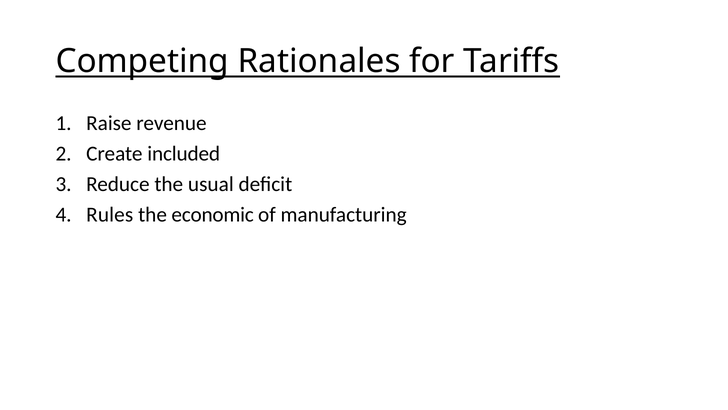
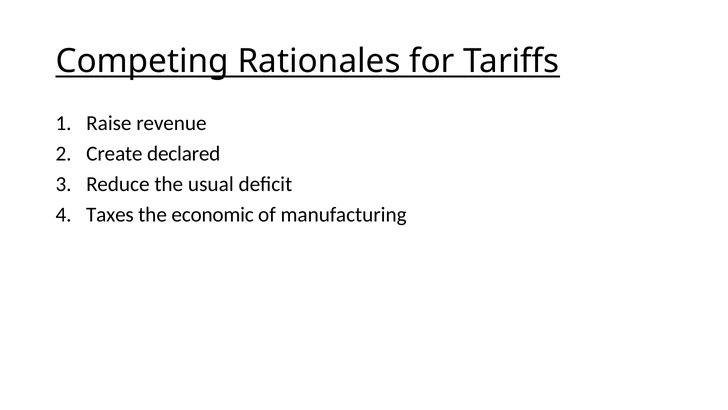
included: included -> declared (184, 154)
Rules: Rules -> Taxes (110, 215)
